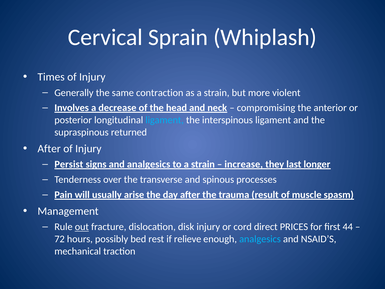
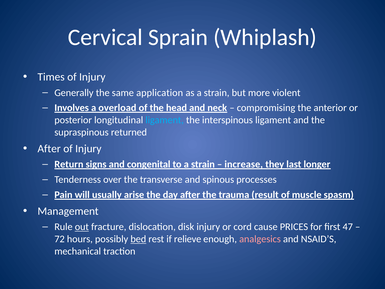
contraction: contraction -> application (160, 93)
decrease: decrease -> overload (117, 108)
Persist: Persist -> Return (69, 164)
and analgesics: analgesics -> congenital (149, 164)
direct: direct -> cause (266, 227)
44: 44 -> 47 (348, 227)
bed underline: none -> present (138, 239)
analgesics colour: light blue -> pink (260, 239)
